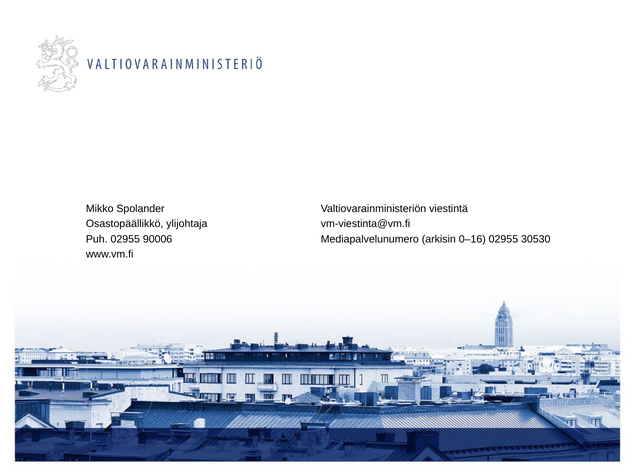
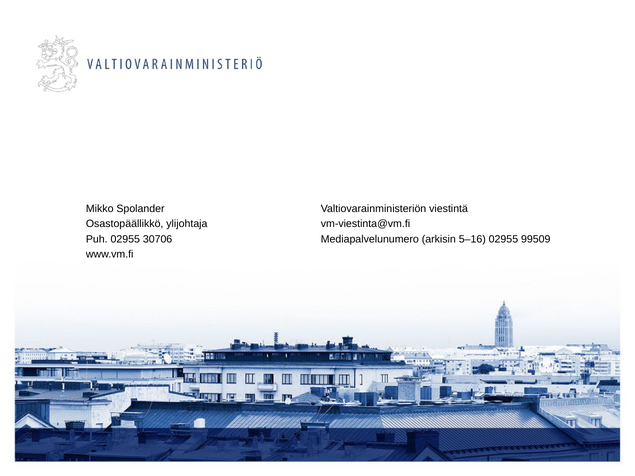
90006: 90006 -> 30706 (158, 239)
0–16: 0–16 -> 5–16 (472, 239)
30530: 30530 -> 99509 (536, 239)
